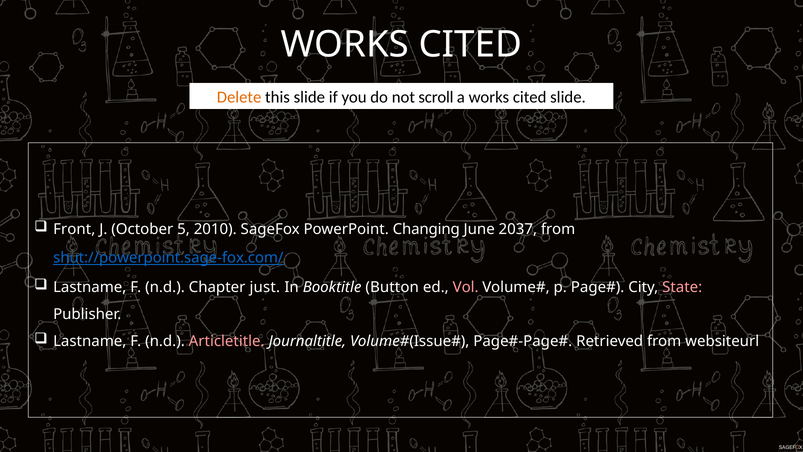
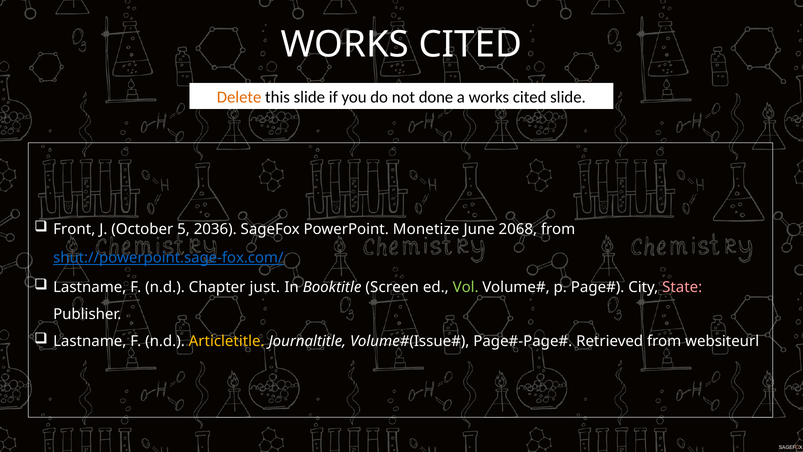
scroll: scroll -> done (436, 97)
2010: 2010 -> 2036 (215, 229)
Changing: Changing -> Monetize (426, 229)
2037: 2037 -> 2068 (518, 229)
Button: Button -> Screen (392, 287)
Vol colour: pink -> light green (466, 287)
Articletitle colour: pink -> yellow (227, 341)
